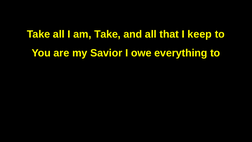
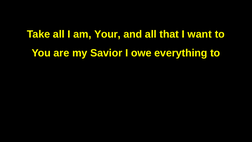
am Take: Take -> Your (107, 34)
keep: keep -> want (200, 34)
